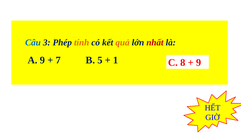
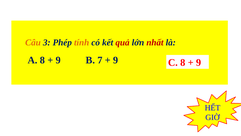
Câu colour: blue -> orange (33, 42)
quả colour: orange -> red (123, 42)
A 9: 9 -> 8 (42, 60)
7: 7 -> 9 (58, 60)
5: 5 -> 7 (100, 60)
1: 1 -> 9 (116, 60)
